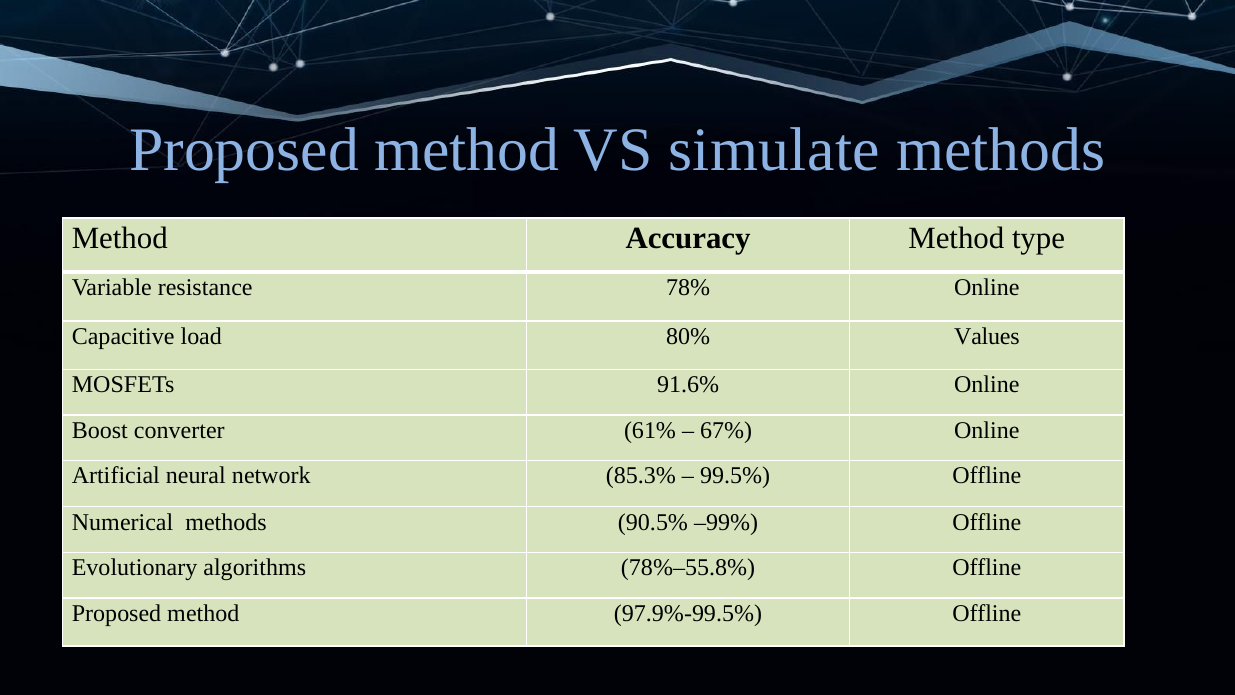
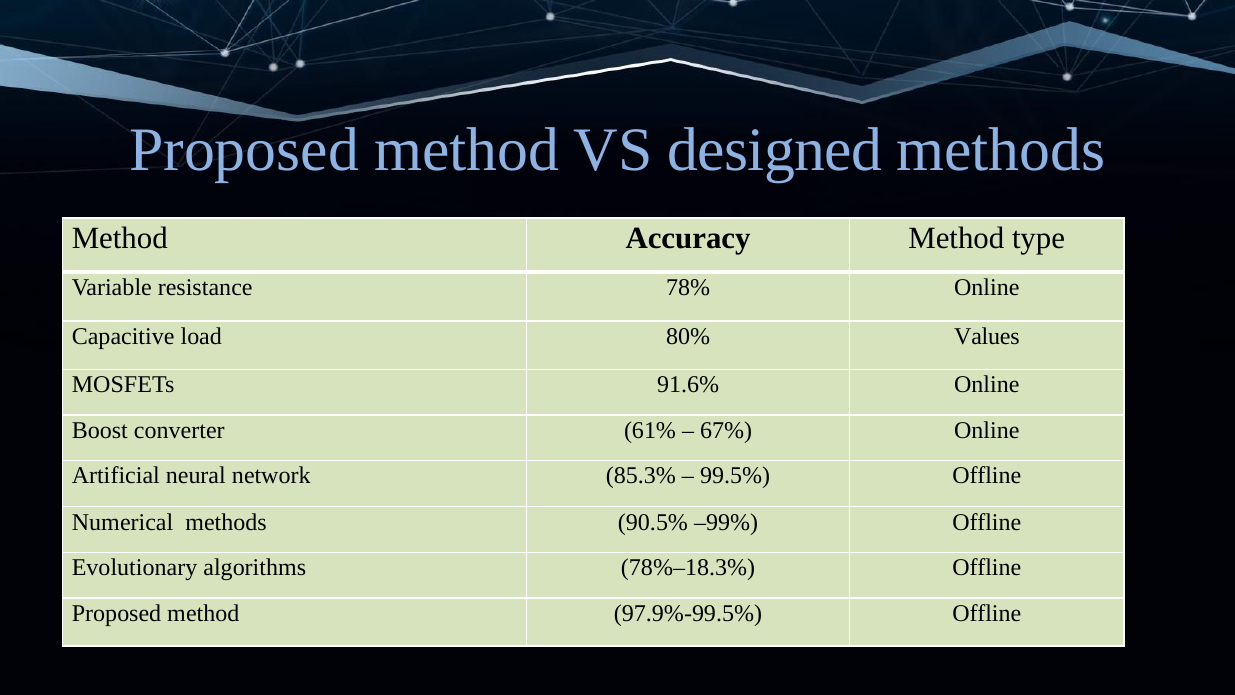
simulate: simulate -> designed (775, 150)
78%–55.8%: 78%–55.8% -> 78%–18.3% (688, 567)
